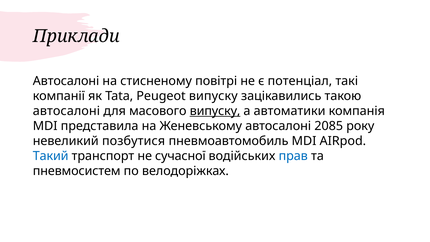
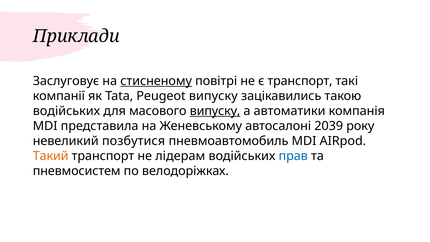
Автосалоні: Автосалоні -> Заслуговує (66, 81)
стисненому underline: none -> present (156, 81)
є потенціал: потенціал -> транспорт (300, 81)
автосалоні: автосалоні -> водійських (66, 111)
2085: 2085 -> 2039 (329, 126)
Такий colour: blue -> orange (51, 156)
сучасної: сучасної -> лідерам (180, 156)
